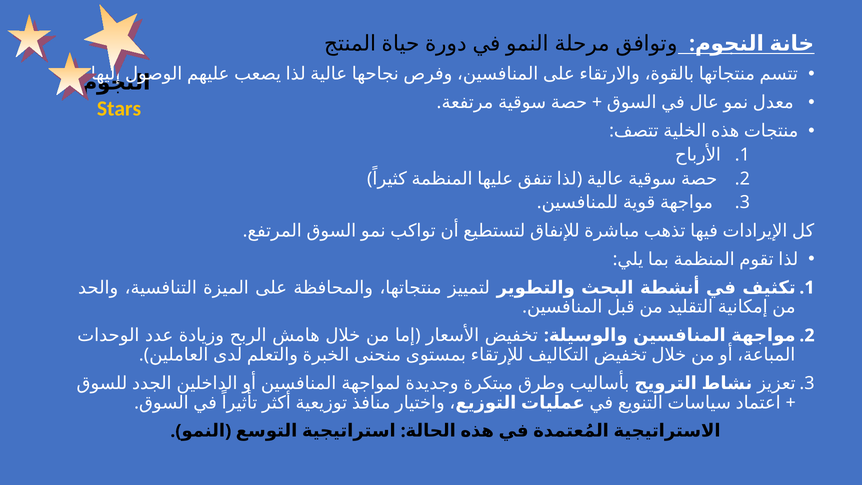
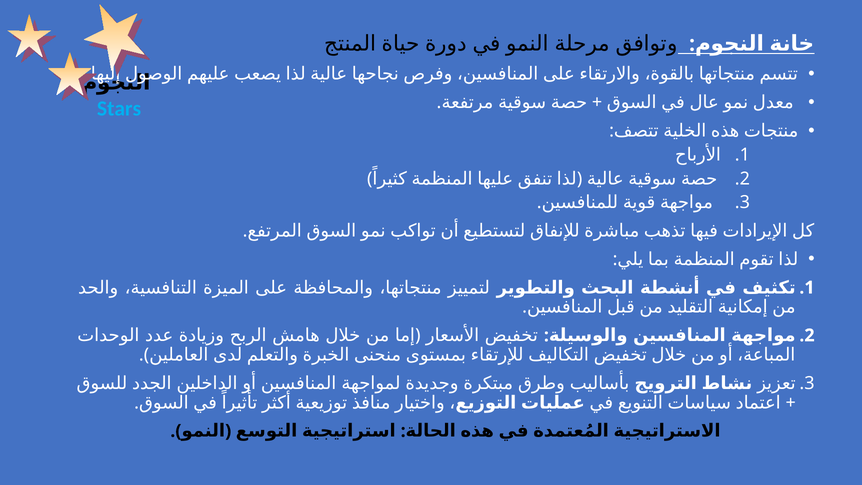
Stars colour: yellow -> light blue (119, 108)
